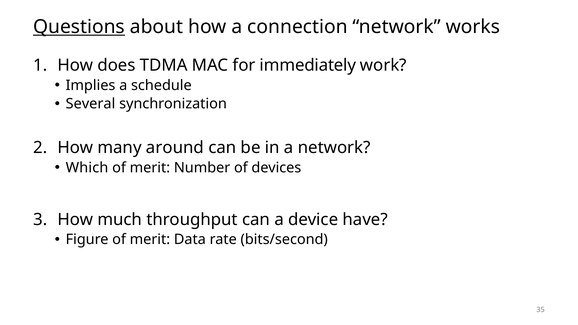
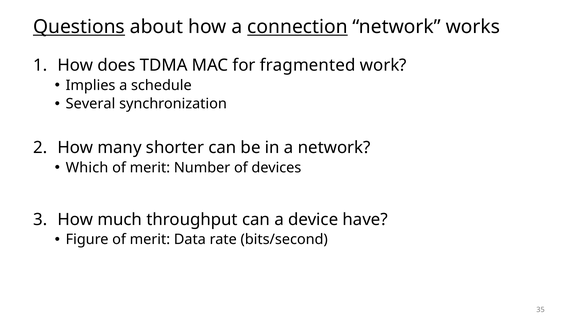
connection underline: none -> present (297, 27)
immediately: immediately -> fragmented (308, 65)
around: around -> shorter (175, 148)
